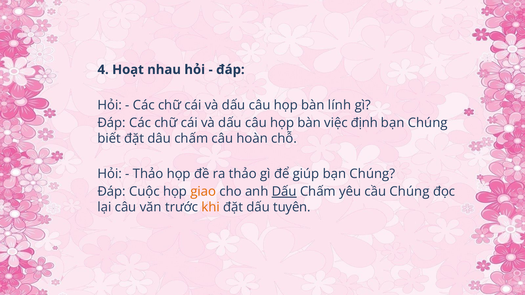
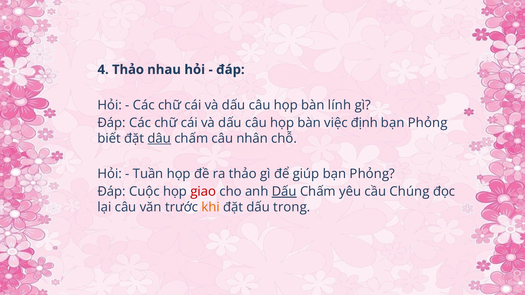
4 Hoạt: Hoạt -> Thảo (128, 70)
Chúng: Chúng -> Phỏng (428, 123)
dâu underline: none -> present (159, 139)
hoàn: hoàn -> nhân (252, 139)
Thảo: Thảo -> Tuần (148, 174)
giúp bạn Chúng: Chúng -> Phỏng (372, 174)
giao colour: orange -> red (203, 192)
tuyên: tuyên -> trong (292, 208)
